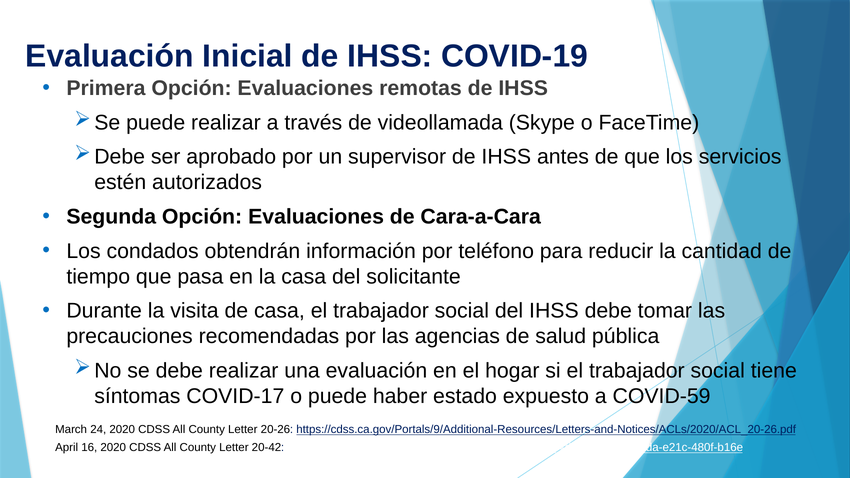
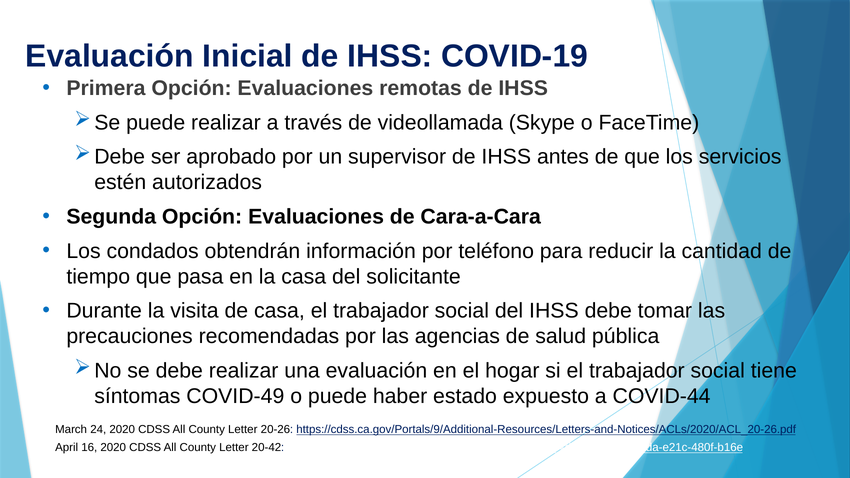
COVID-17: COVID-17 -> COVID-49 (235, 396)
COVID-59: COVID-59 -> COVID-44 (662, 396)
